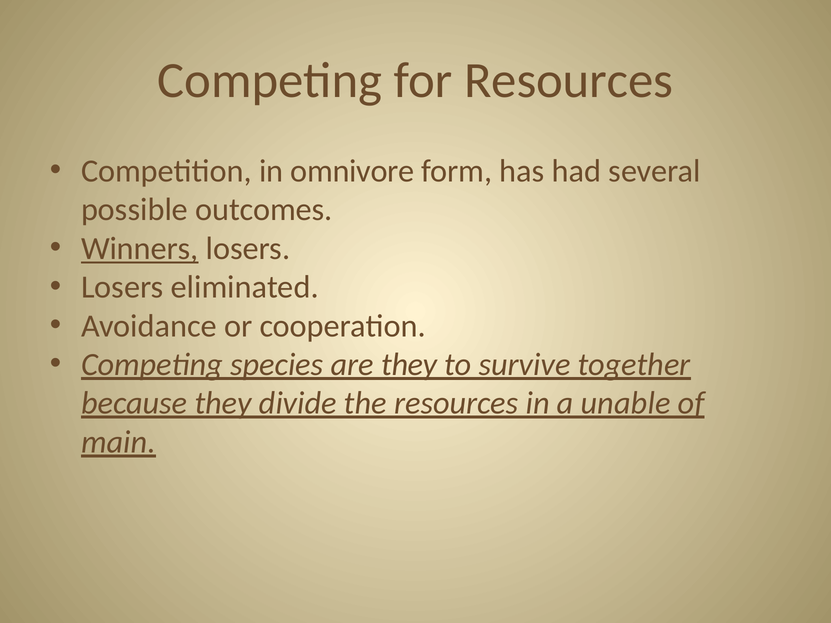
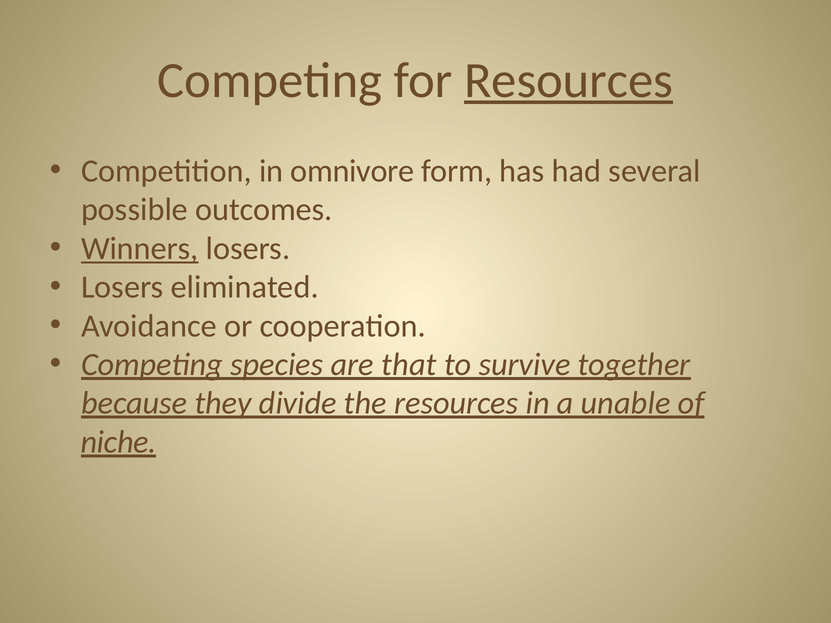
Resources underline: none -> present (569, 80)
are they: they -> that (409, 365)
main: main -> niche (119, 442)
